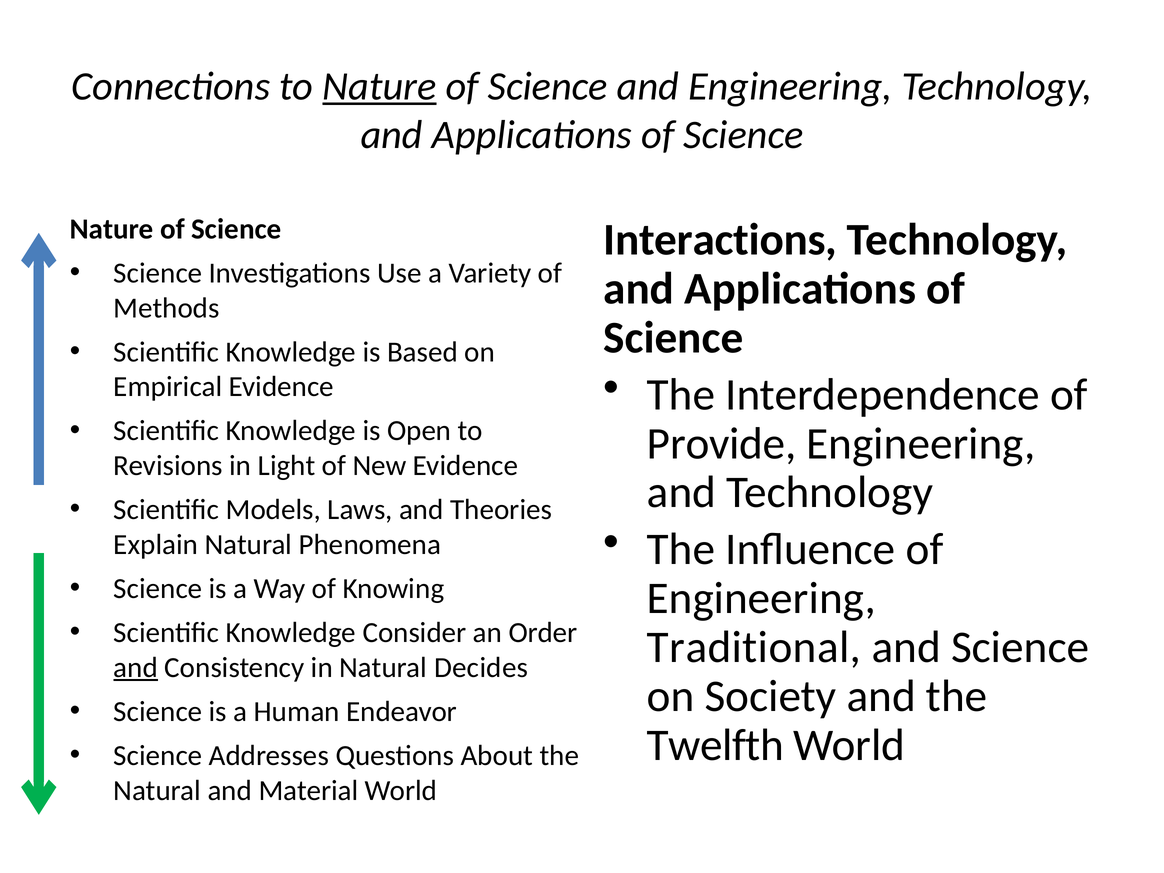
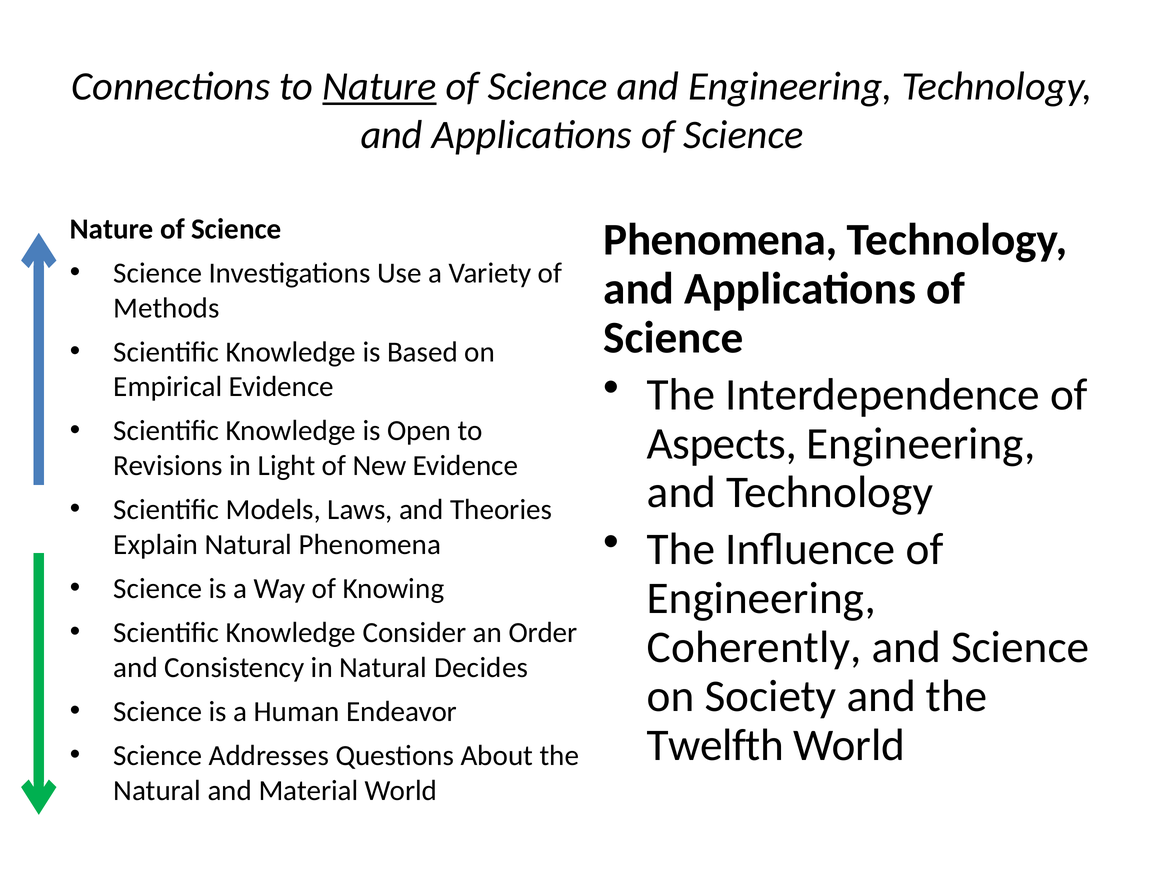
Interactions: Interactions -> Phenomena (720, 240)
Provide: Provide -> Aspects (722, 444)
Traditional: Traditional -> Coherently (754, 647)
and underline: present -> none (136, 668)
